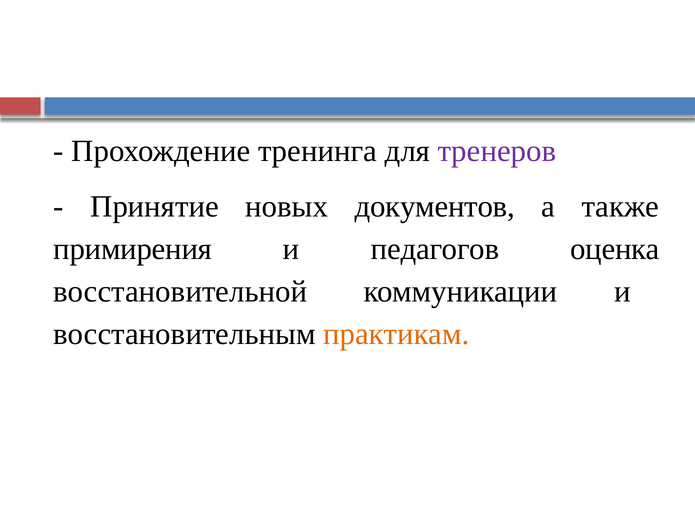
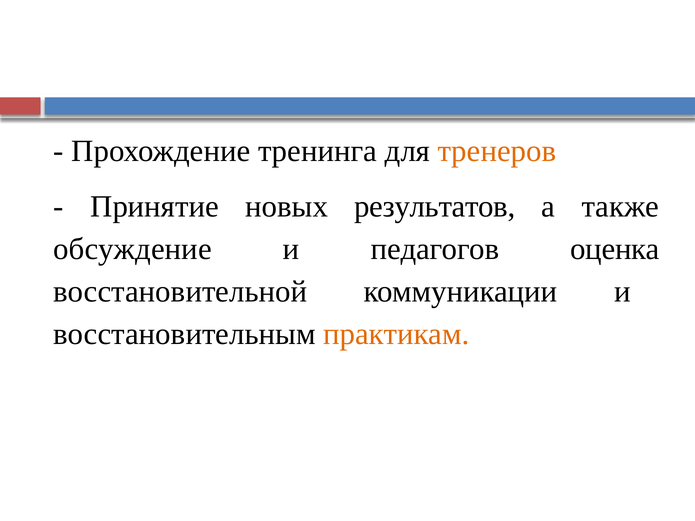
тренеров colour: purple -> orange (497, 151)
документов: документов -> результатов (435, 206)
примирения: примирения -> обсуждение (133, 249)
